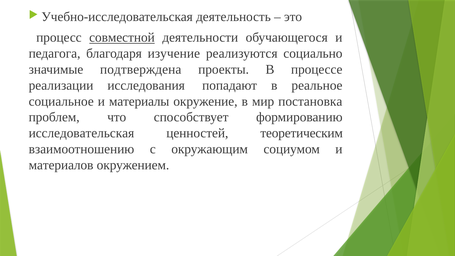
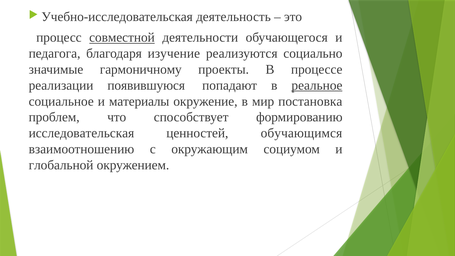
подтверждена: подтверждена -> гармоничному (141, 69)
исследования: исследования -> появившуюся (146, 85)
реальное underline: none -> present (317, 85)
теоретическим: теоретическим -> обучающимся (301, 133)
материалов: материалов -> глобальной (61, 165)
